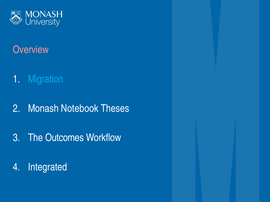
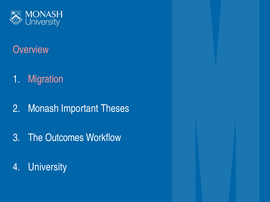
Migration colour: light blue -> pink (46, 79)
Notebook: Notebook -> Important (80, 109)
Integrated: Integrated -> University (48, 167)
